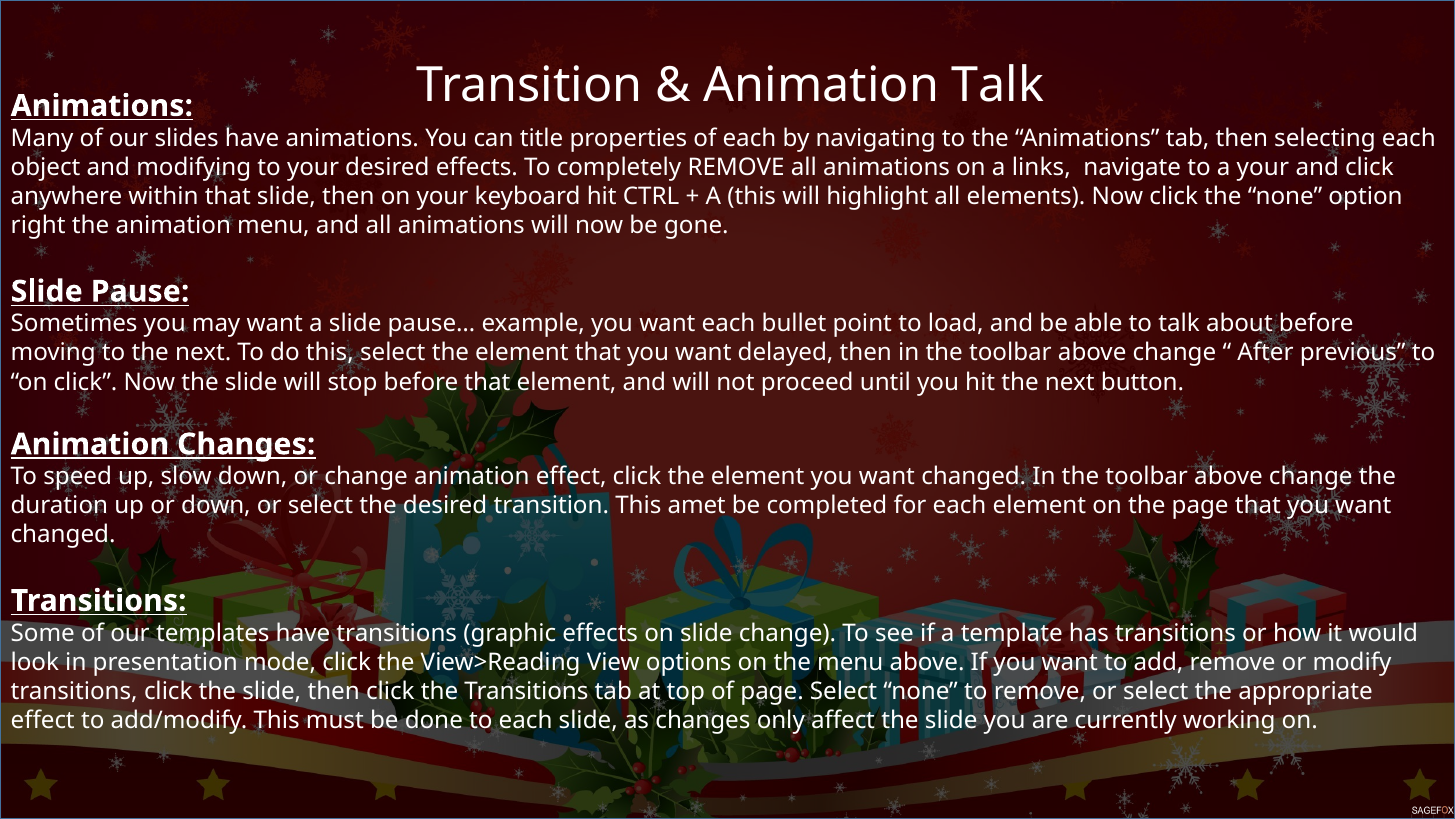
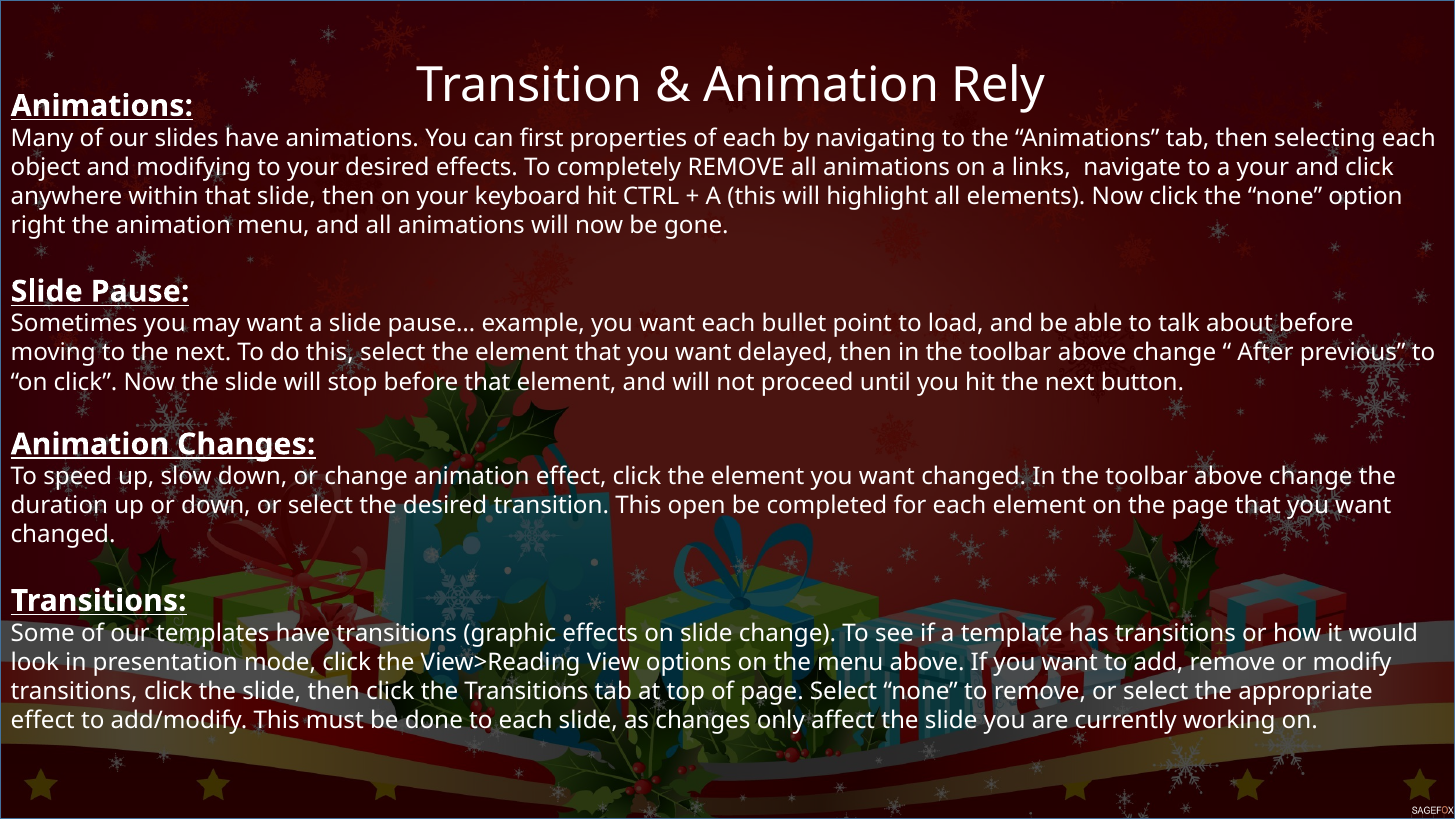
Animation Talk: Talk -> Rely (998, 86)
title: title -> first (542, 138)
amet: amet -> open (697, 505)
